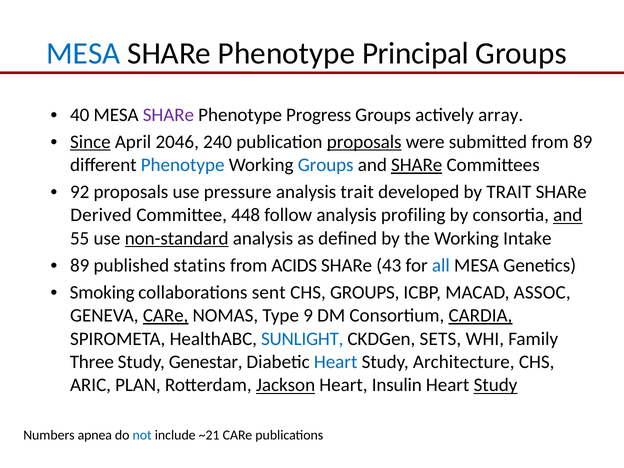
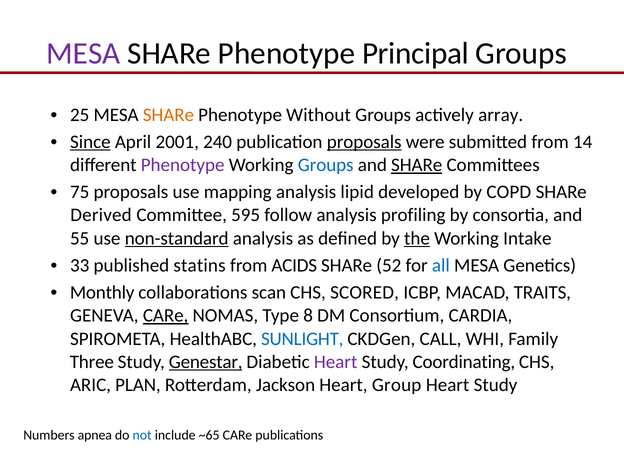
MESA colour: blue -> purple (83, 54)
40: 40 -> 25 (80, 115)
SHARe colour: purple -> orange (168, 115)
Progress: Progress -> Without (319, 115)
2046: 2046 -> 2001 (177, 142)
from 89: 89 -> 14 (583, 142)
Phenotype colour: blue -> purple (183, 165)
92: 92 -> 75 (80, 192)
pressure: pressure -> mapping (238, 192)
analysis trait: trait -> lipid (357, 192)
by TRAIT: TRAIT -> COPD (509, 192)
448: 448 -> 595 (246, 215)
and underline: present -> none (568, 215)
the underline: none -> present (417, 238)
89: 89 -> 33 (80, 265)
43: 43 -> 52 (389, 265)
Smoking: Smoking -> Monthly (102, 292)
sent: sent -> scan (269, 292)
CHS GROUPS: GROUPS -> SCORED (365, 292)
ASSOC: ASSOC -> TRAITS (542, 292)
9: 9 -> 8 (308, 316)
CARDIA underline: present -> none (480, 316)
SETS: SETS -> CALL (441, 339)
Genestar underline: none -> present (206, 362)
Heart colour: blue -> purple (336, 362)
Architecture: Architecture -> Coordinating (464, 362)
Jackson underline: present -> none (286, 385)
Insulin: Insulin -> Group (397, 385)
Study underline: present -> none (496, 385)
~21: ~21 -> ~65 (209, 435)
